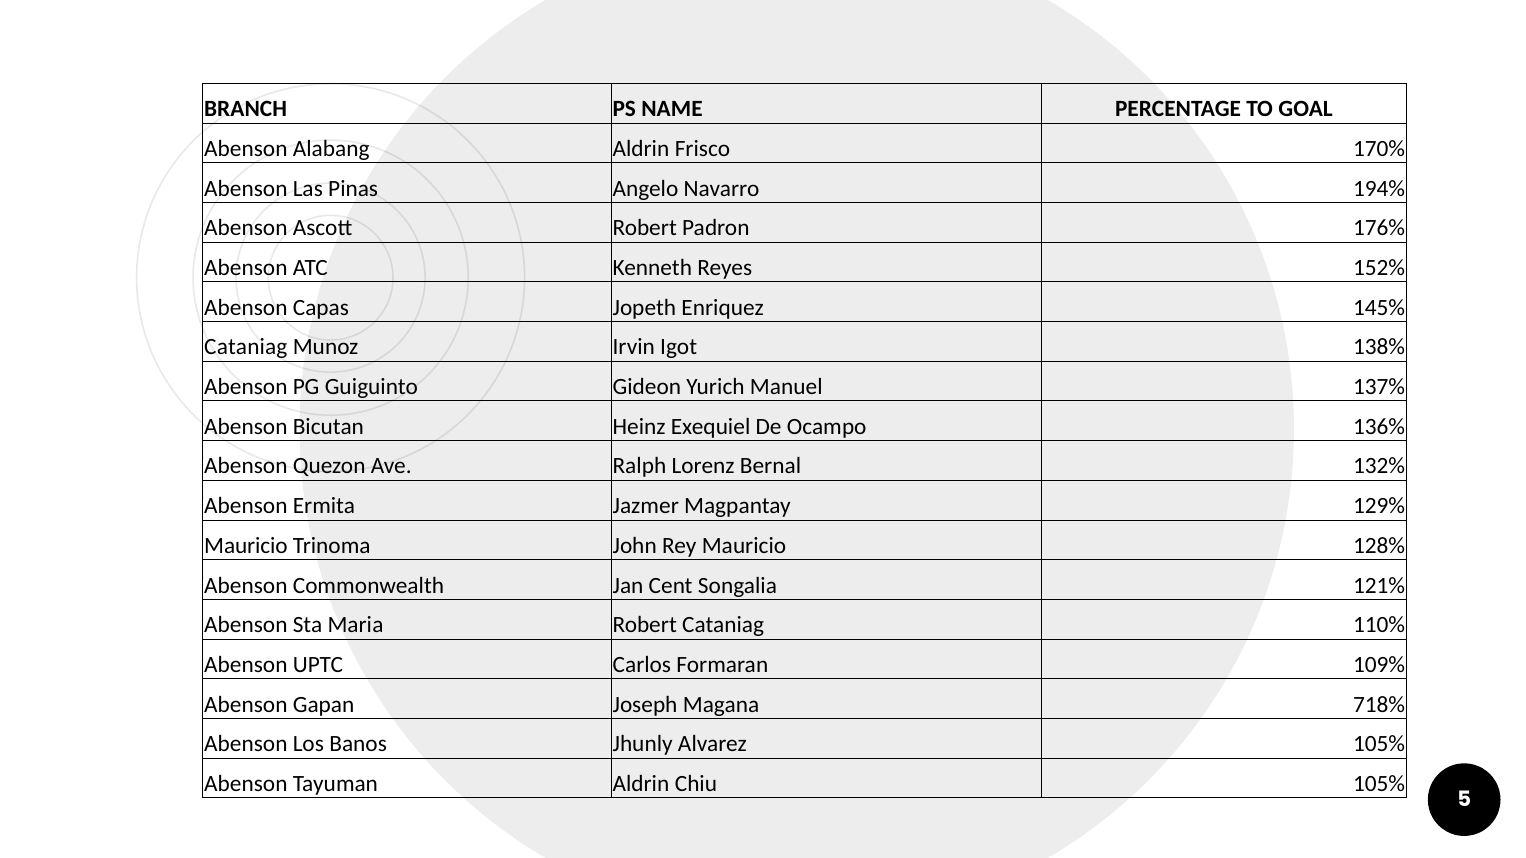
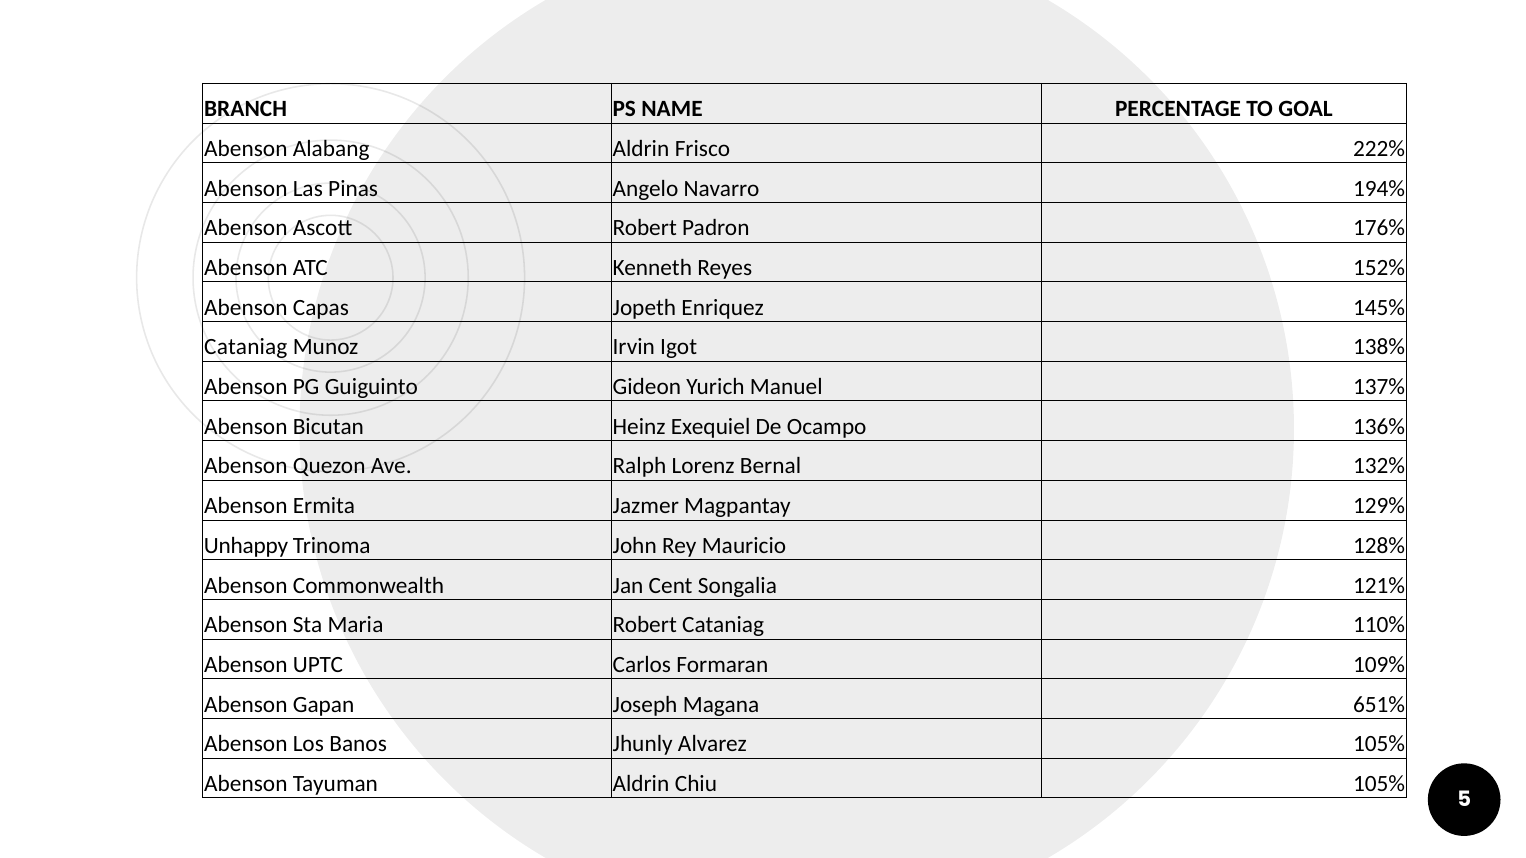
170%: 170% -> 222% (1379, 149)
Mauricio: Mauricio -> Unhappy (246, 546)
718%: 718% -> 651% (1379, 705)
